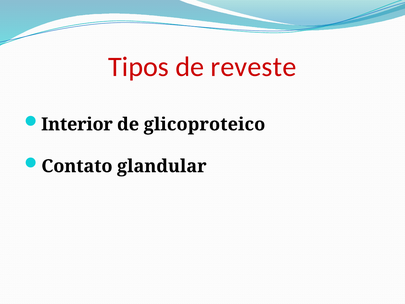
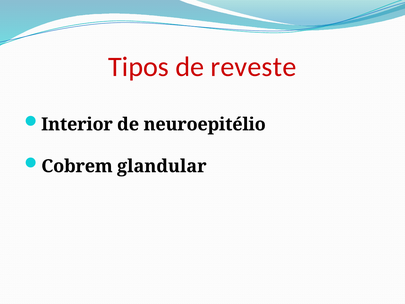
glicoproteico: glicoproteico -> neuroepitélio (205, 124)
Contato: Contato -> Cobrem (77, 166)
